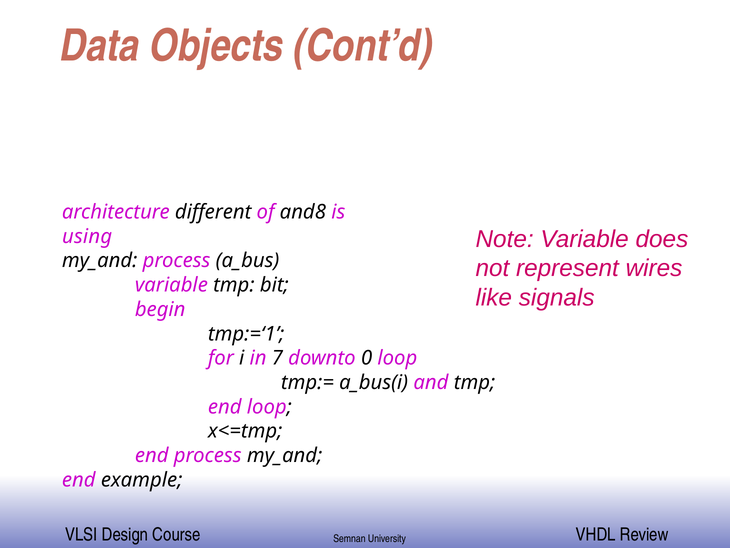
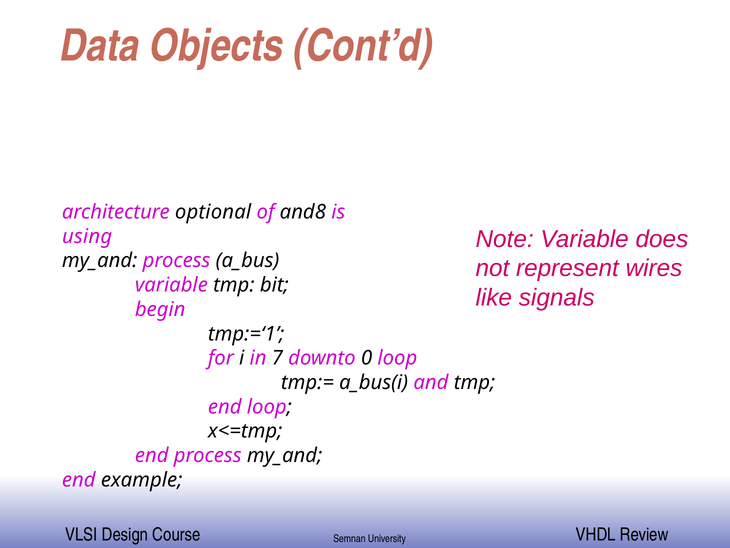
different: different -> optional (213, 212)
